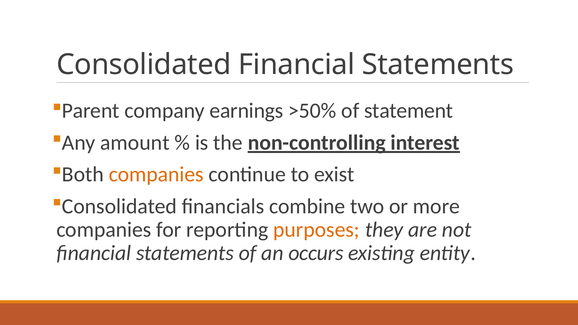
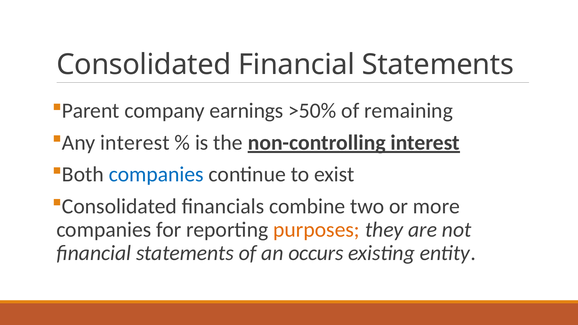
statement: statement -> remaining (409, 111)
Any amount: amount -> interest (135, 143)
companies colour: orange -> blue (156, 175)
